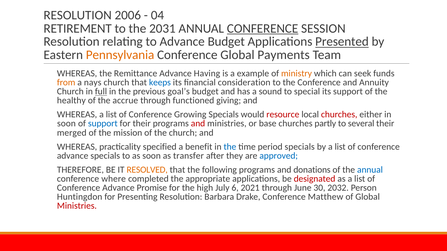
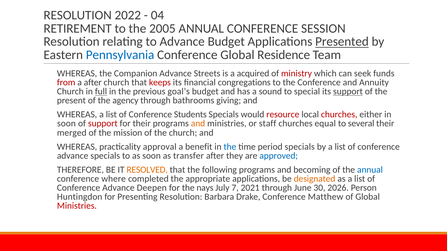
2006: 2006 -> 2022 (128, 15)
2031: 2031 -> 2005 (162, 28)
CONFERENCE underline: present -> none (263, 28)
Pennsylvania colour: orange -> blue (120, 55)
Payments: Payments -> Residence (284, 55)
Remittance: Remittance -> Companion (136, 74)
Having: Having -> Streets (207, 74)
example: example -> acquired (253, 74)
ministry colour: orange -> red (297, 74)
from colour: orange -> red (66, 83)
a nays: nays -> after (93, 83)
keeps colour: blue -> red (160, 83)
consideration: consideration -> congregations (244, 83)
support underline: none -> present (348, 92)
healthy: healthy -> present (71, 101)
accrue: accrue -> agency (125, 101)
functioned: functioned -> bathrooms (193, 101)
Growing: Growing -> Students (190, 115)
support colour: blue -> red (103, 124)
and colour: red -> orange (198, 124)
base: base -> staff (268, 124)
partly: partly -> equal (325, 124)
specified: specified -> approval (160, 147)
donations: donations -> becoming (312, 170)
designated colour: red -> orange (315, 179)
Promise: Promise -> Deepen (152, 188)
high: high -> nays (205, 188)
6: 6 -> 7 (235, 188)
2032: 2032 -> 2026 (338, 188)
